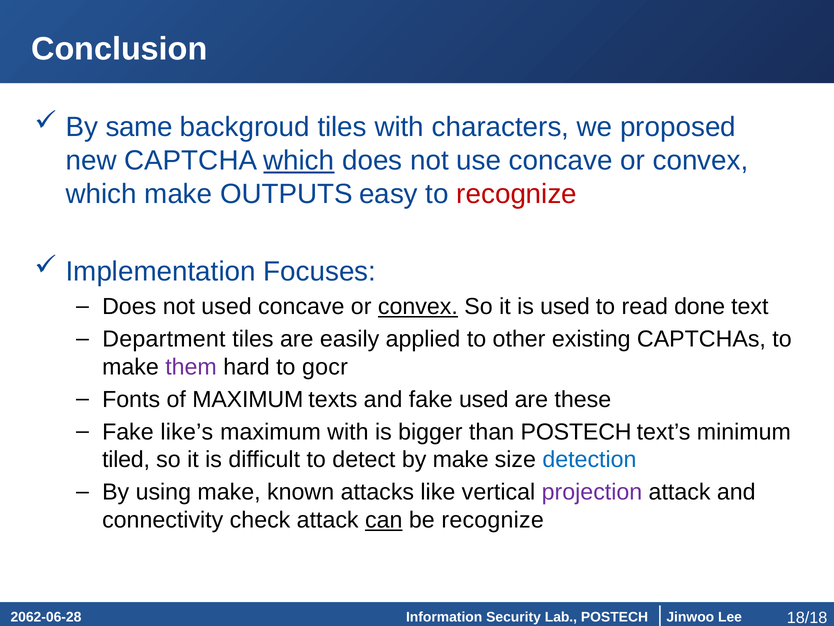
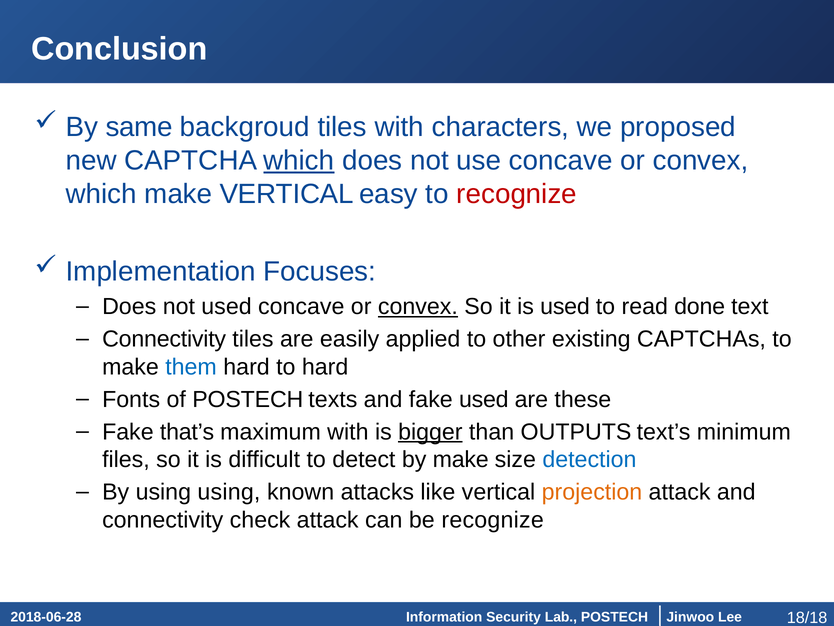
make OUTPUTS: OUTPUTS -> VERTICAL (287, 194)
Department: Department -> Connectivity (164, 339)
them colour: purple -> blue (191, 367)
to gocr: gocr -> hard (325, 367)
of MAXIMUM: MAXIMUM -> POSTECH (248, 399)
like’s: like’s -> that’s (187, 432)
bigger underline: none -> present (430, 432)
than POSTECH: POSTECH -> OUTPUTS (576, 432)
tiled: tiled -> files (126, 459)
using make: make -> using (229, 492)
projection colour: purple -> orange (592, 492)
can underline: present -> none (384, 520)
2062-06-28: 2062-06-28 -> 2018-06-28 (46, 617)
